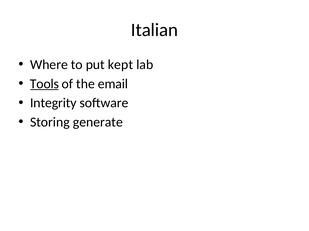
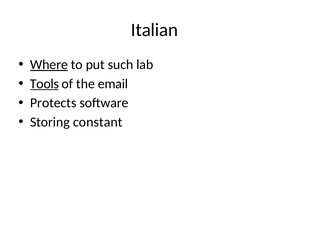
Where underline: none -> present (49, 65)
kept: kept -> such (121, 65)
Integrity: Integrity -> Protects (53, 103)
generate: generate -> constant (98, 123)
